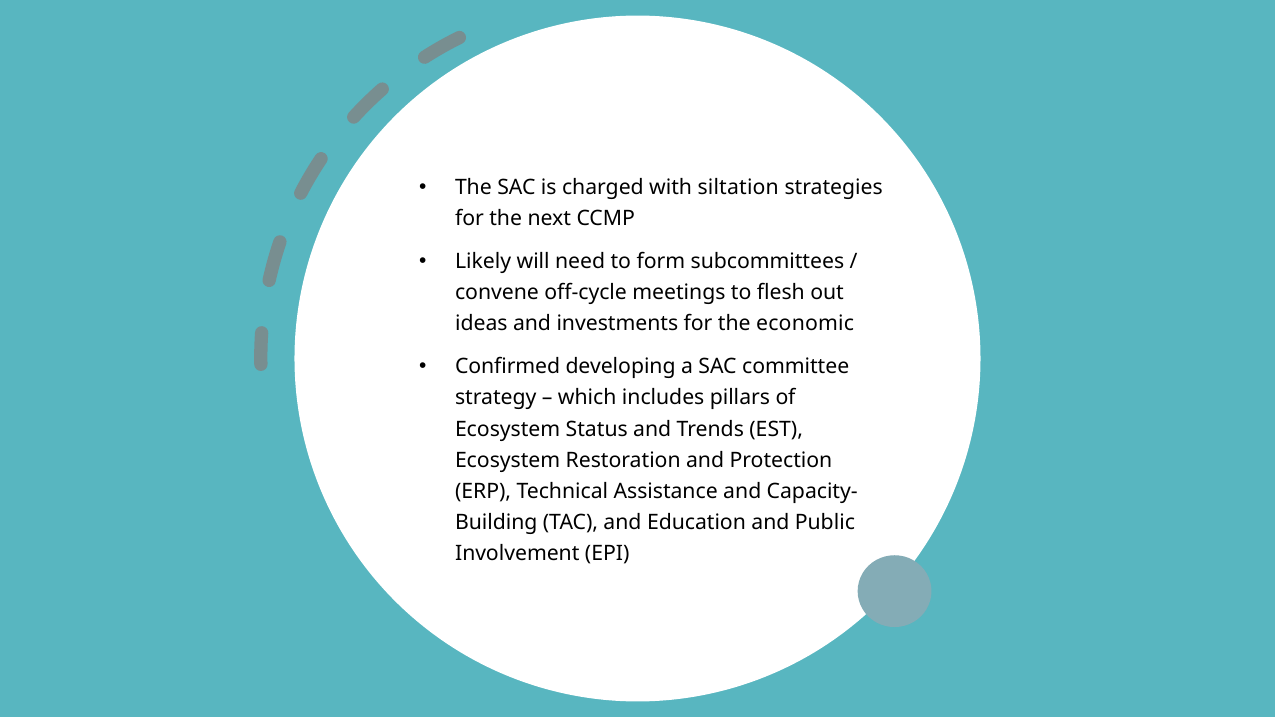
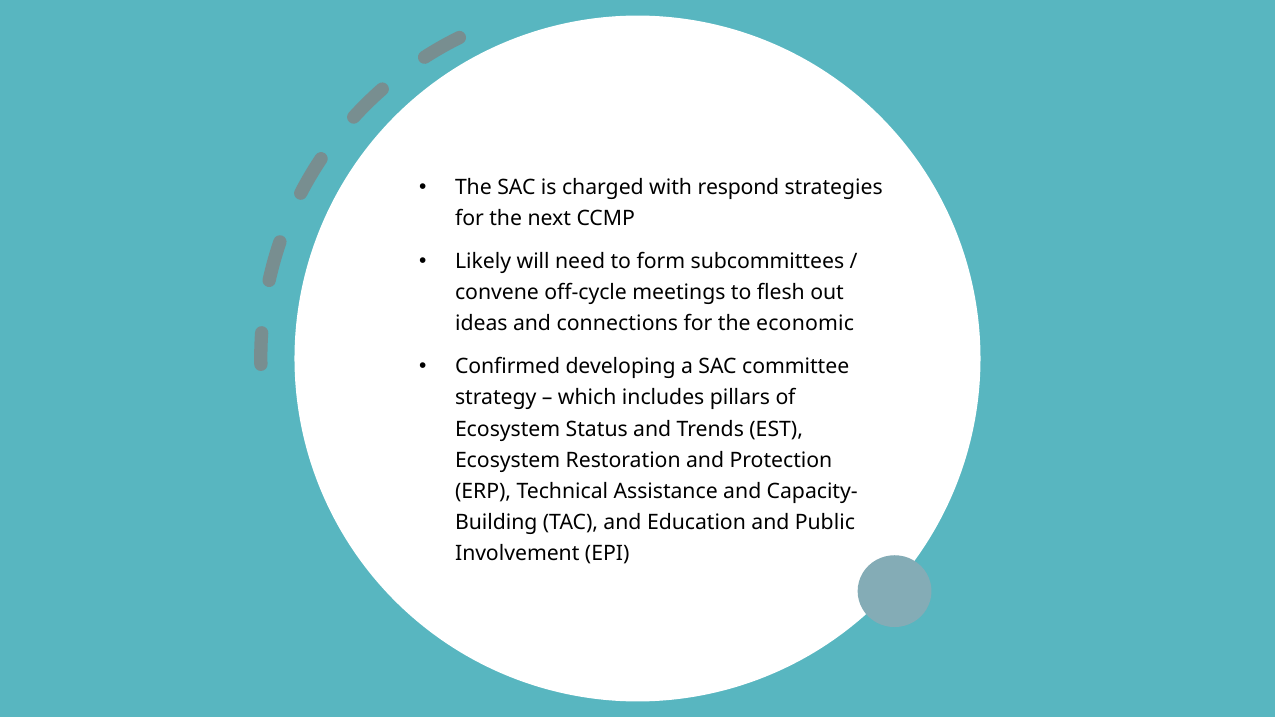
siltation: siltation -> respond (738, 187)
investments: investments -> connections (617, 324)
